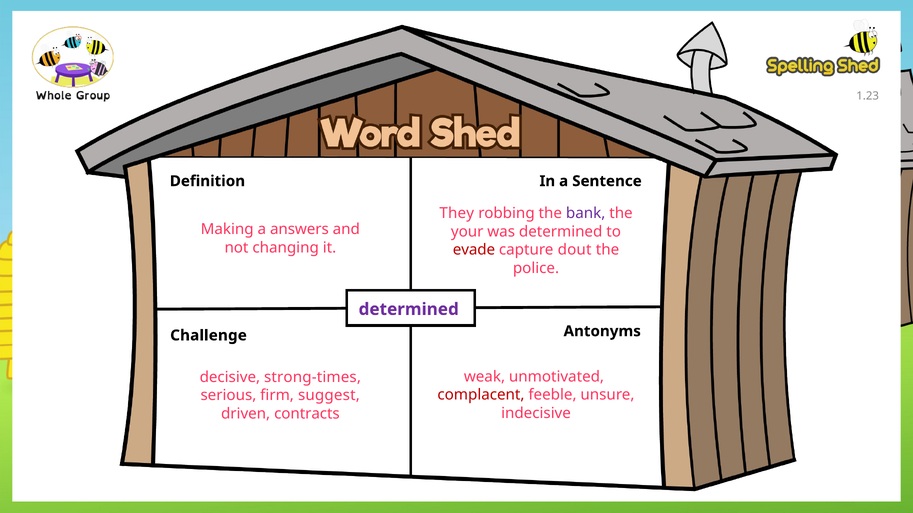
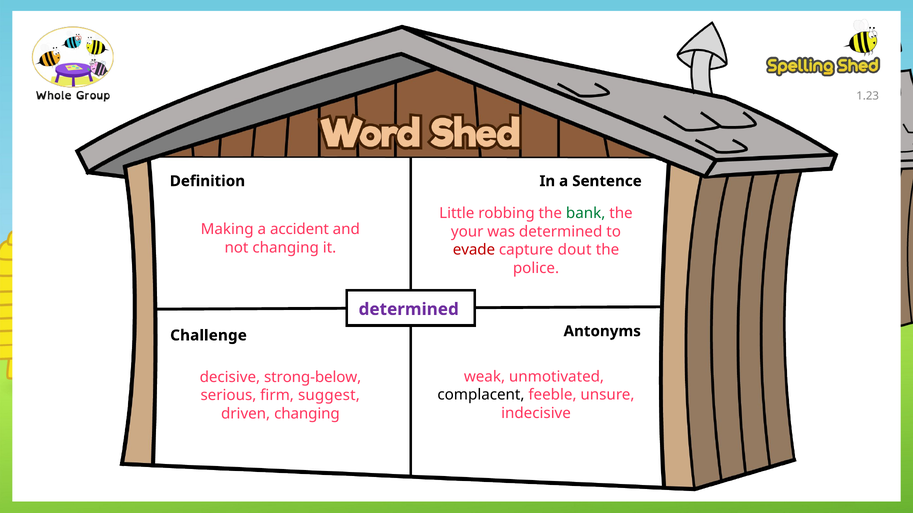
They: They -> Little (457, 214)
bank colour: purple -> green (586, 214)
answers: answers -> accident (299, 230)
strong-times: strong-times -> strong-below (313, 378)
complacent colour: red -> black (481, 395)
driven contracts: contracts -> changing (307, 414)
